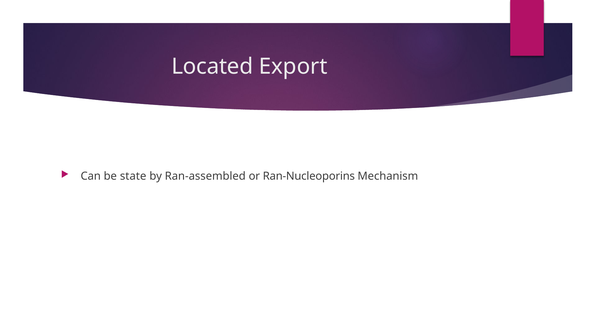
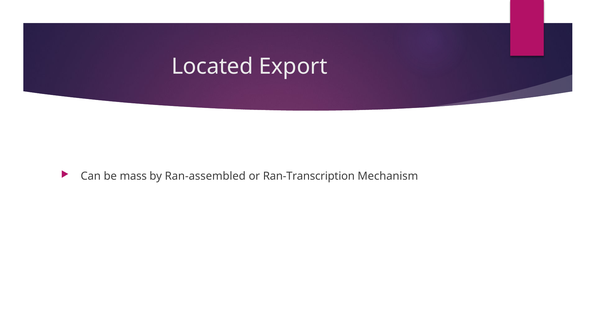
state: state -> mass (133, 176)
Ran-Nucleoporins: Ran-Nucleoporins -> Ran-Transcription (309, 176)
